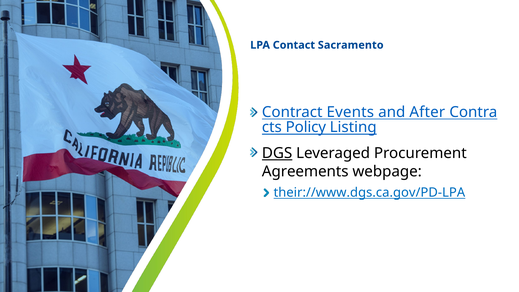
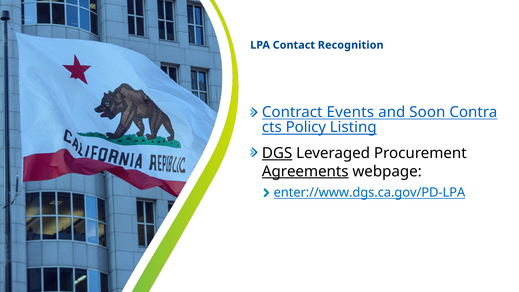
Sacramento: Sacramento -> Recognition (351, 45)
After: After -> Soon (427, 112)
Agreements underline: none -> present (305, 171)
their://www.dgs.ca.gov/PD-LPA: their://www.dgs.ca.gov/PD-LPA -> enter://www.dgs.ca.gov/PD-LPA (369, 192)
